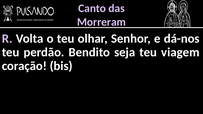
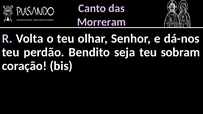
viagem: viagem -> sobram (180, 52)
